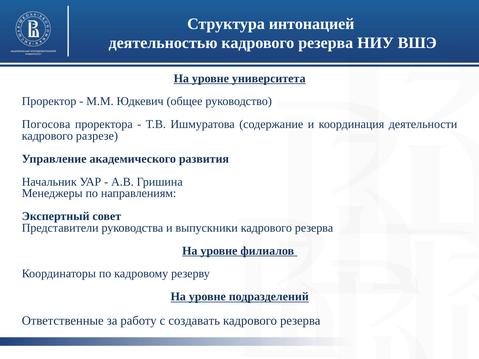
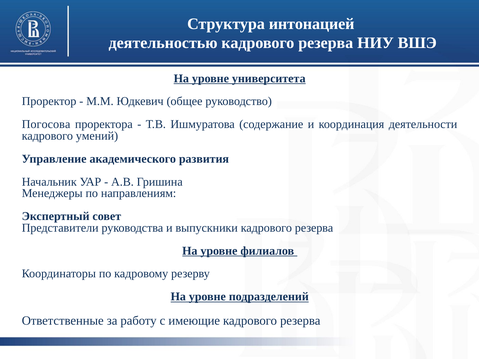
разрезе: разрезе -> умений (97, 136)
создавать: создавать -> имеющие (194, 321)
